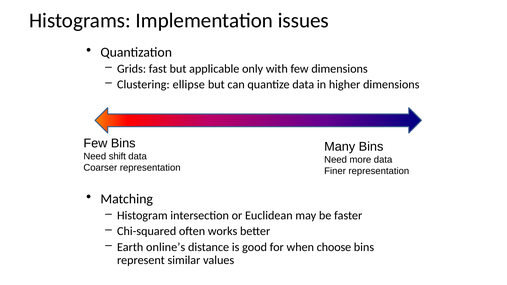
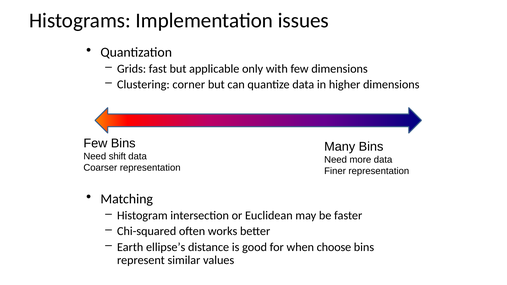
ellipse: ellipse -> corner (189, 84)
online’s: online’s -> ellipse’s (166, 247)
